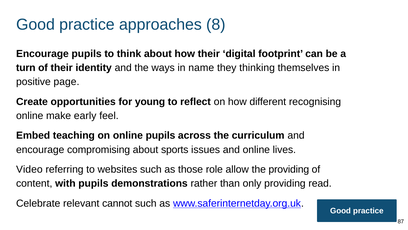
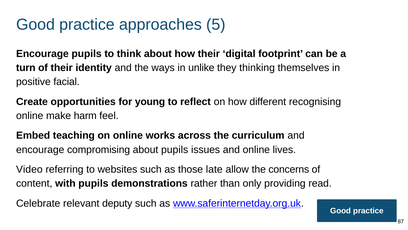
8: 8 -> 5 (216, 24)
name: name -> unlike (201, 68)
page: page -> facial (67, 82)
early: early -> harm (85, 116)
online pupils: pupils -> works (160, 135)
about sports: sports -> pupils (175, 149)
role: role -> late (214, 169)
the providing: providing -> concerns (289, 169)
cannot: cannot -> deputy (117, 203)
